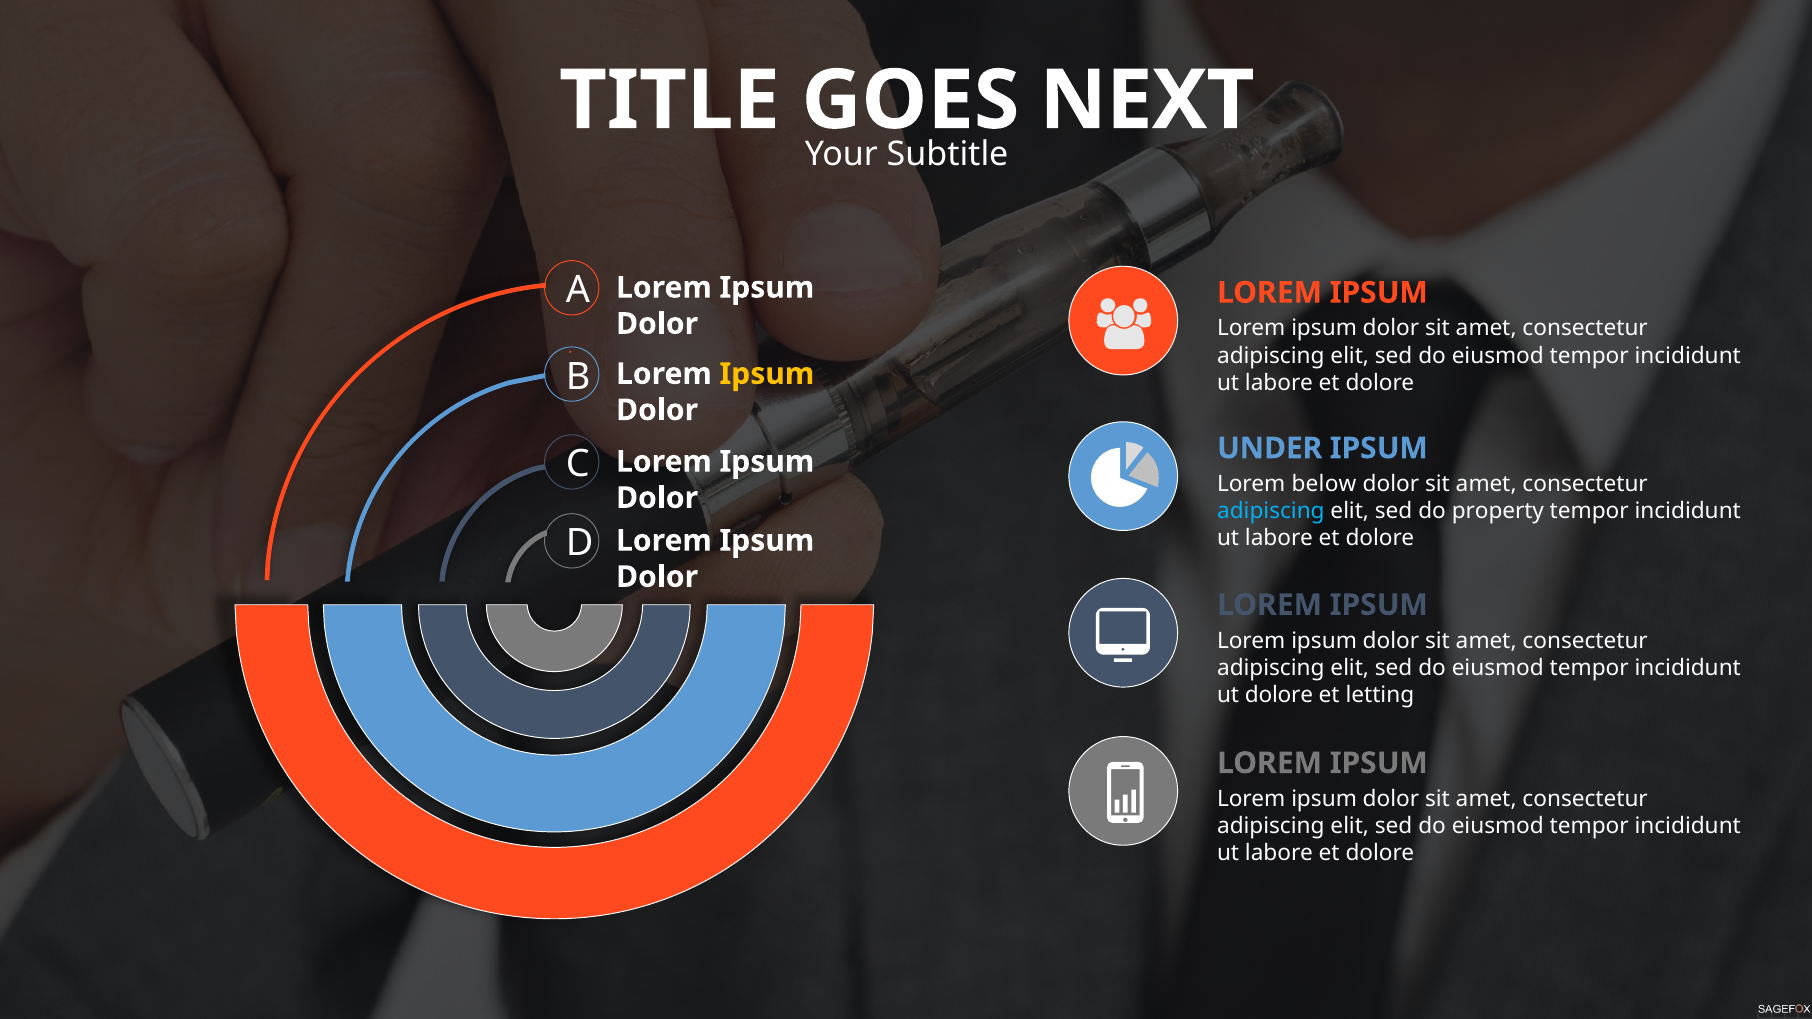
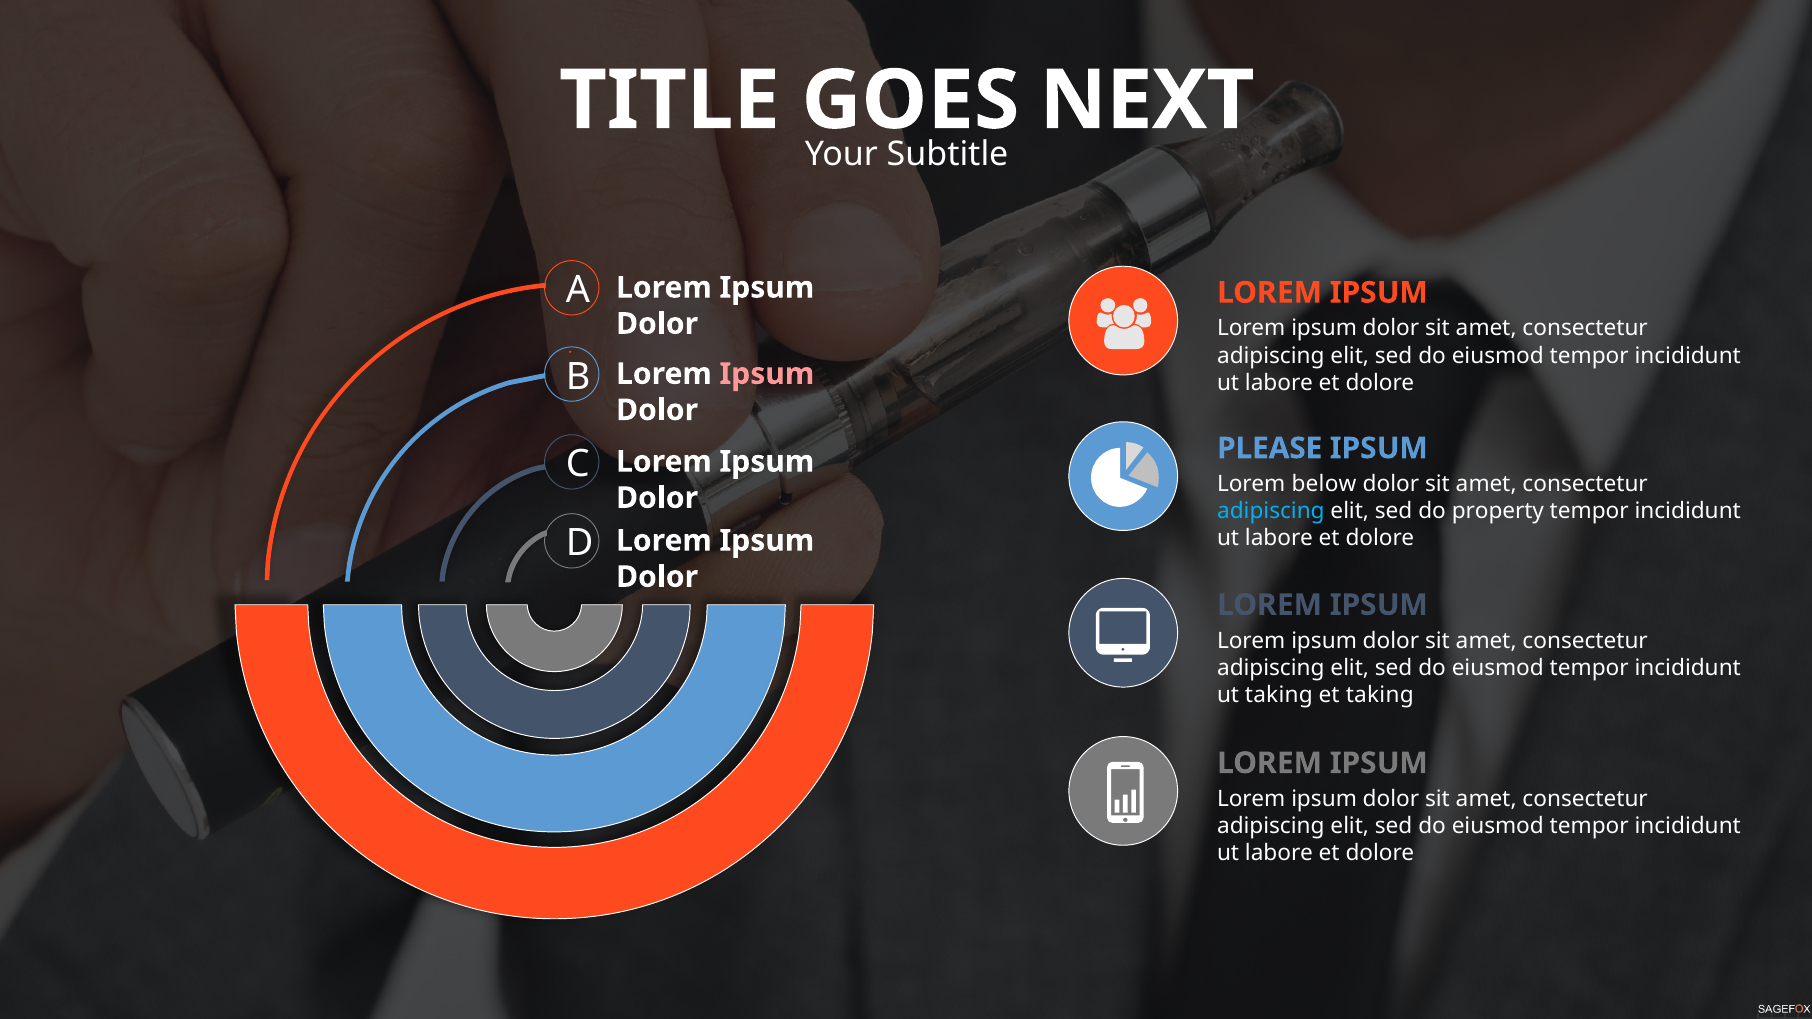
Ipsum colour: yellow -> pink (767, 374)
UNDER: UNDER -> PLEASE (1270, 448)
ut dolore: dolore -> taking (1279, 695)
et letting: letting -> taking (1380, 695)
